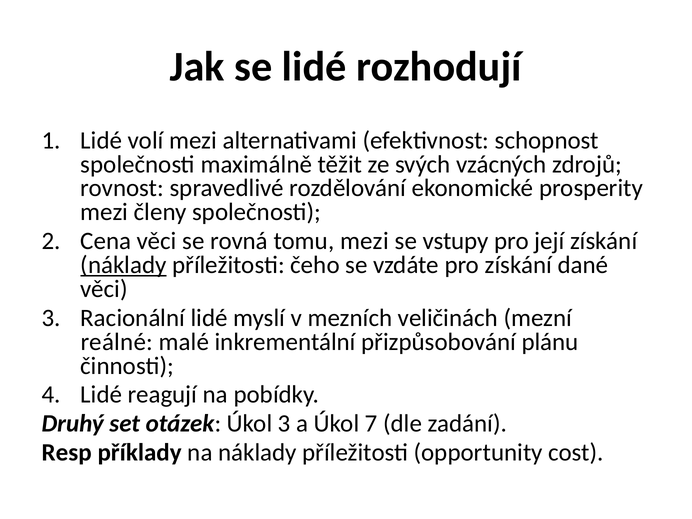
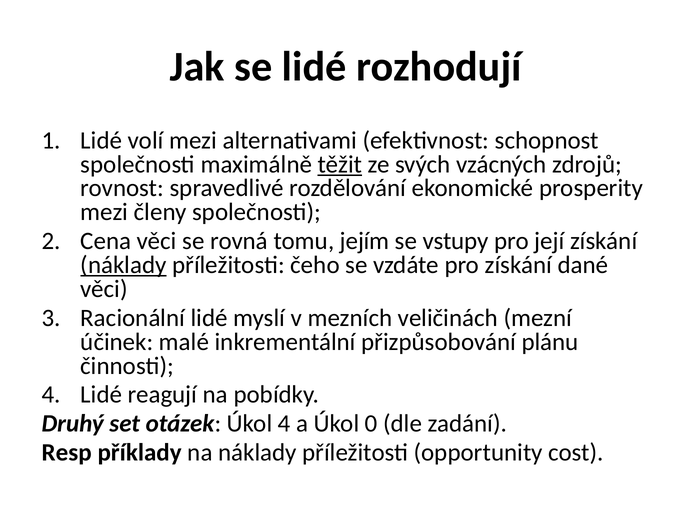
těžit underline: none -> present (340, 164)
tomu mezi: mezi -> jejím (365, 241)
reálné: reálné -> účinek (117, 342)
Úkol 3: 3 -> 4 (284, 424)
7: 7 -> 0 (371, 424)
